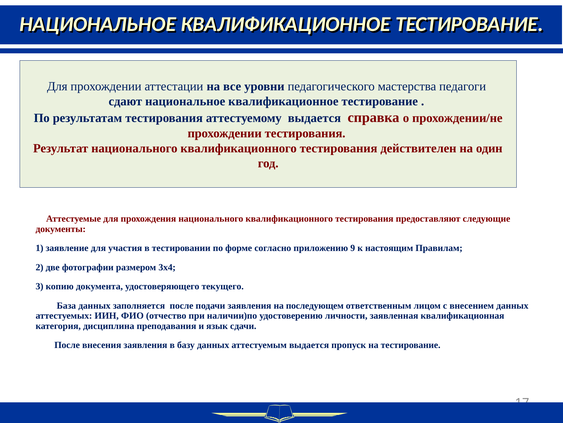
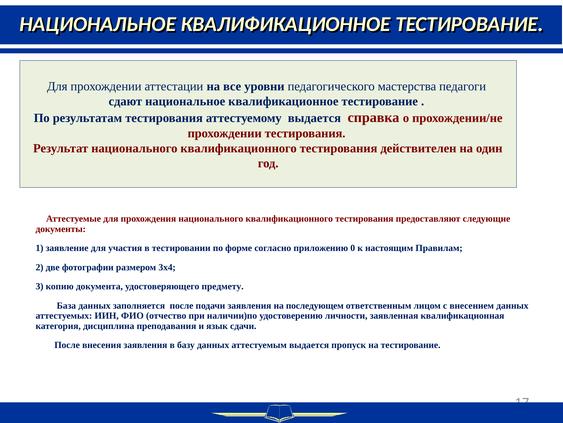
9: 9 -> 0 (353, 248)
текущего: текущего -> предмету (223, 286)
